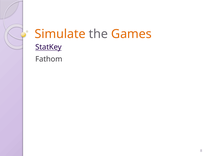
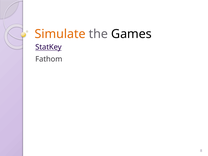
Games colour: orange -> black (131, 34)
